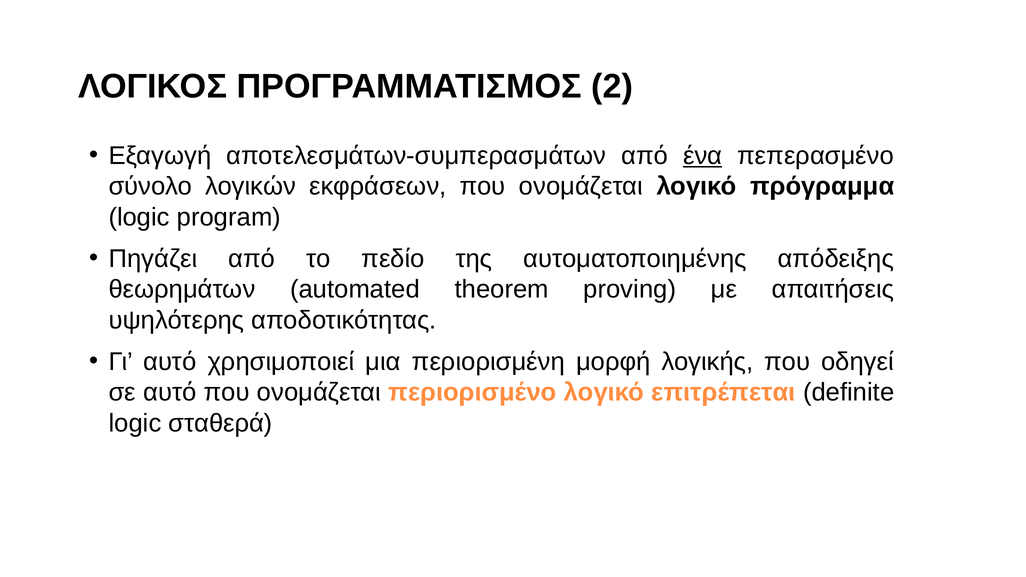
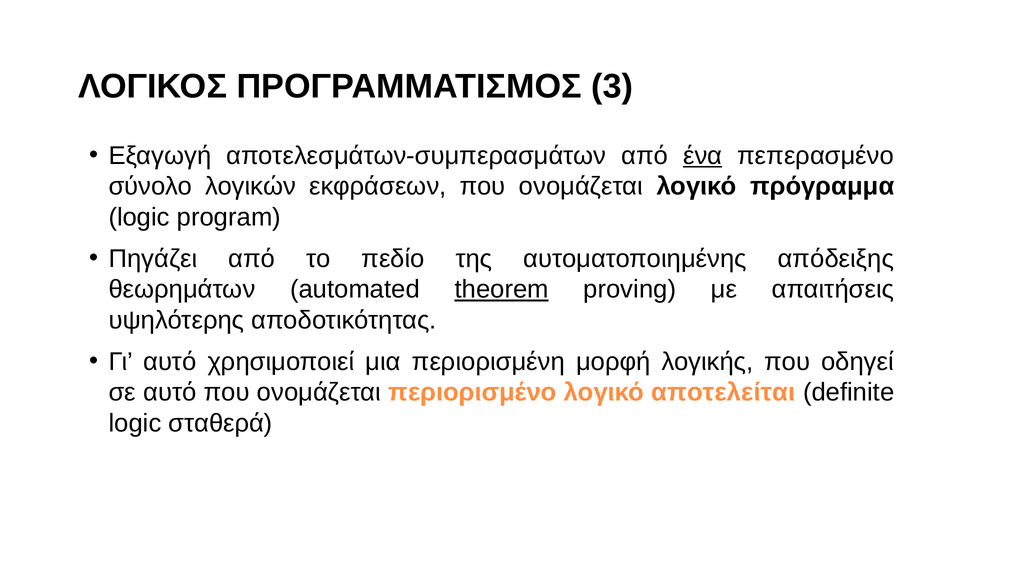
2: 2 -> 3 (612, 86)
theorem underline: none -> present (502, 290)
επιτρέπεται: επιτρέπεται -> αποτελείται (723, 393)
